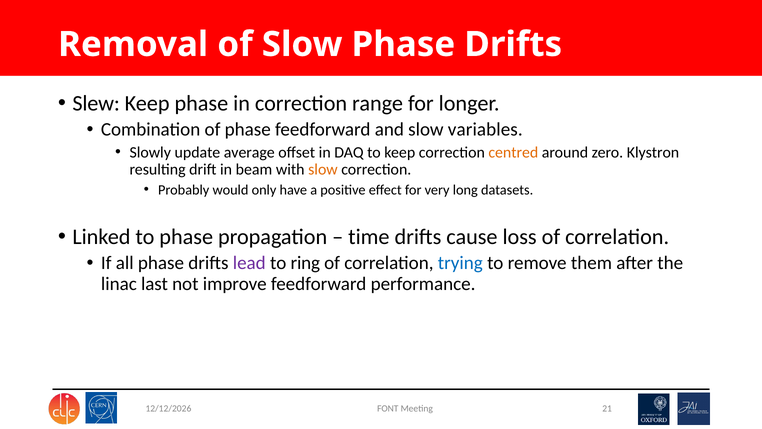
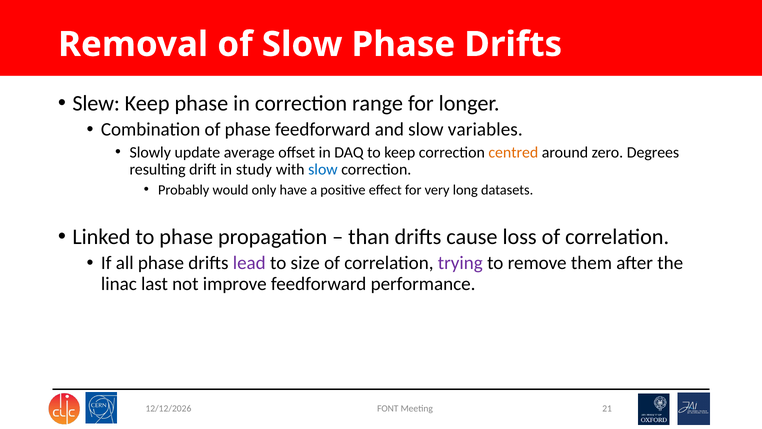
Klystron: Klystron -> Degrees (653, 152)
beam: beam -> study (254, 169)
slow colour: orange -> blue (323, 169)
time: time -> than (369, 237)
ring: ring -> size (305, 263)
trying colour: blue -> purple (460, 263)
